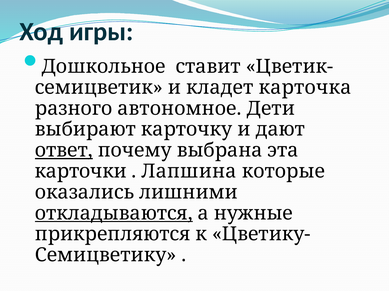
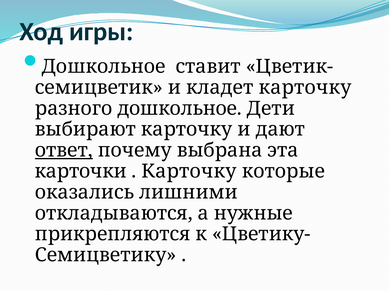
кладет карточка: карточка -> карточку (305, 88)
разного автономное: автономное -> дошкольное (180, 109)
Лапшина: Лапшина -> Карточку (189, 172)
откладываются underline: present -> none (114, 214)
